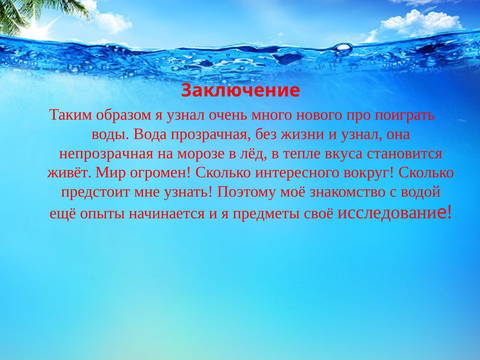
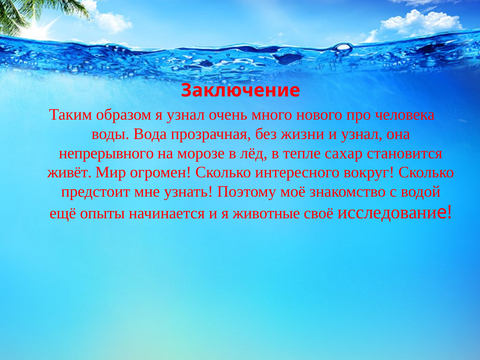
поиграть: поиграть -> человека (405, 115)
непрозрачная: непрозрачная -> непрерывного (106, 153)
вкуса: вкуса -> сахар (344, 153)
предметы: предметы -> животные (266, 213)
